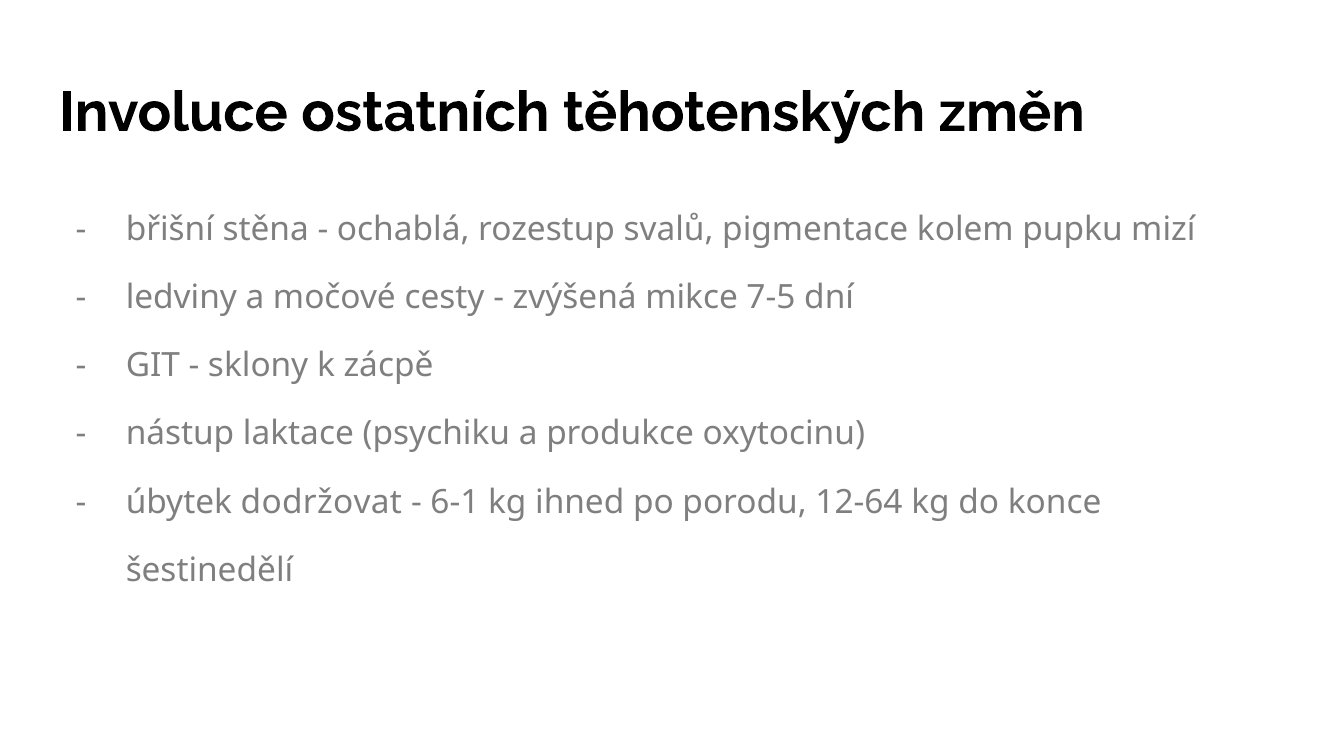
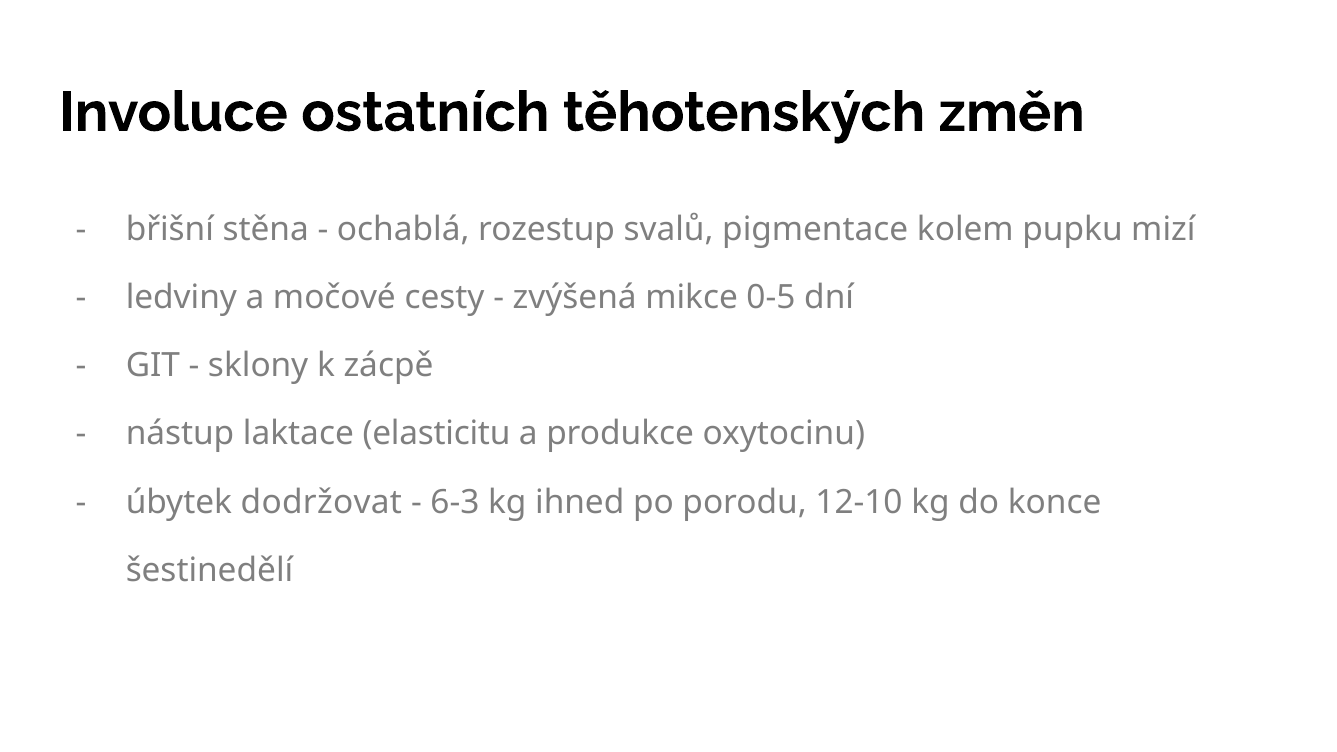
7-5: 7-5 -> 0-5 (771, 297)
psychiku: psychiku -> elasticitu (436, 434)
6-1: 6-1 -> 6-3 (455, 502)
12-64: 12-64 -> 12-10 (859, 502)
